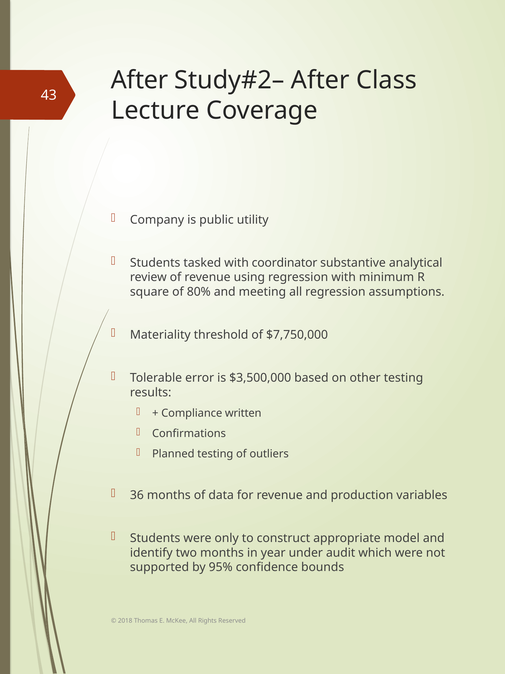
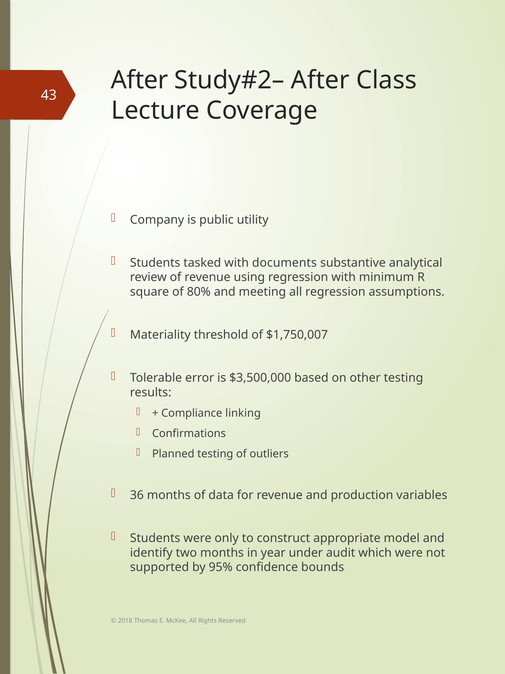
coordinator: coordinator -> documents (284, 263)
$7,750,000: $7,750,000 -> $1,750,007 (297, 335)
written: written -> linking (243, 413)
